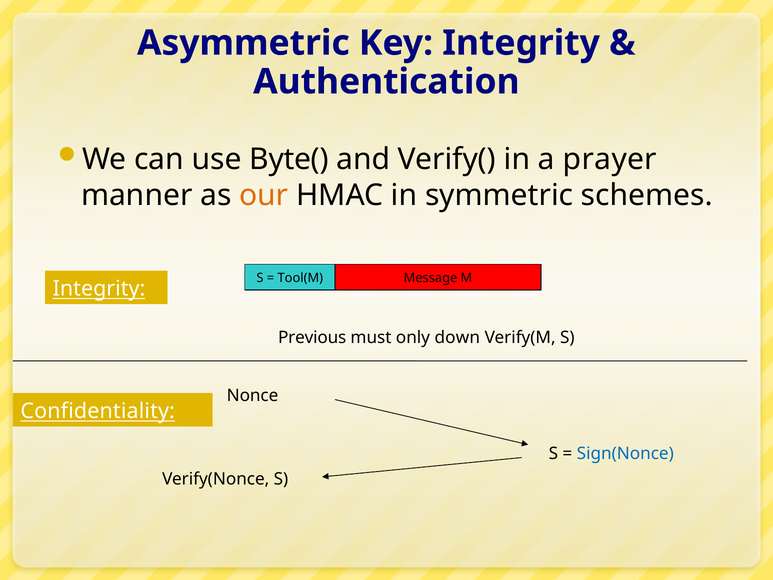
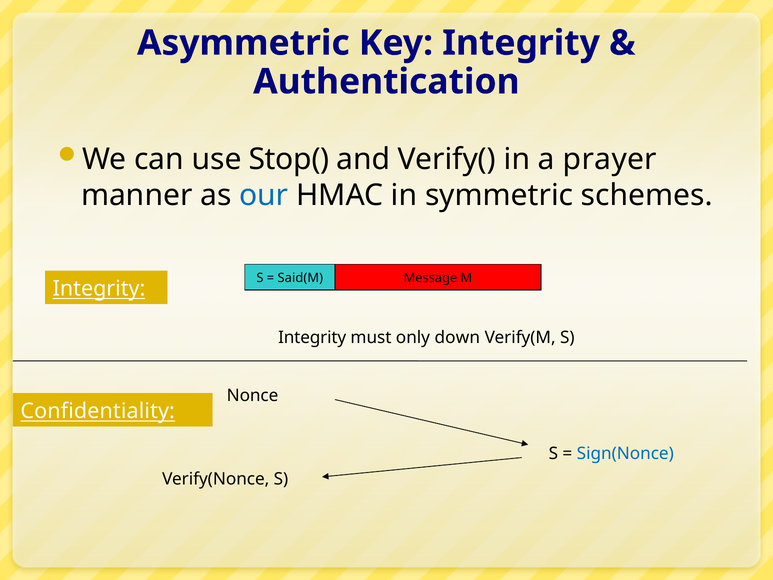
Byte(: Byte( -> Stop( (289, 159)
our colour: orange -> blue (264, 195)
Tool(M: Tool(M -> Said(M (300, 278)
Previous: Previous -> Integrity (312, 337)
